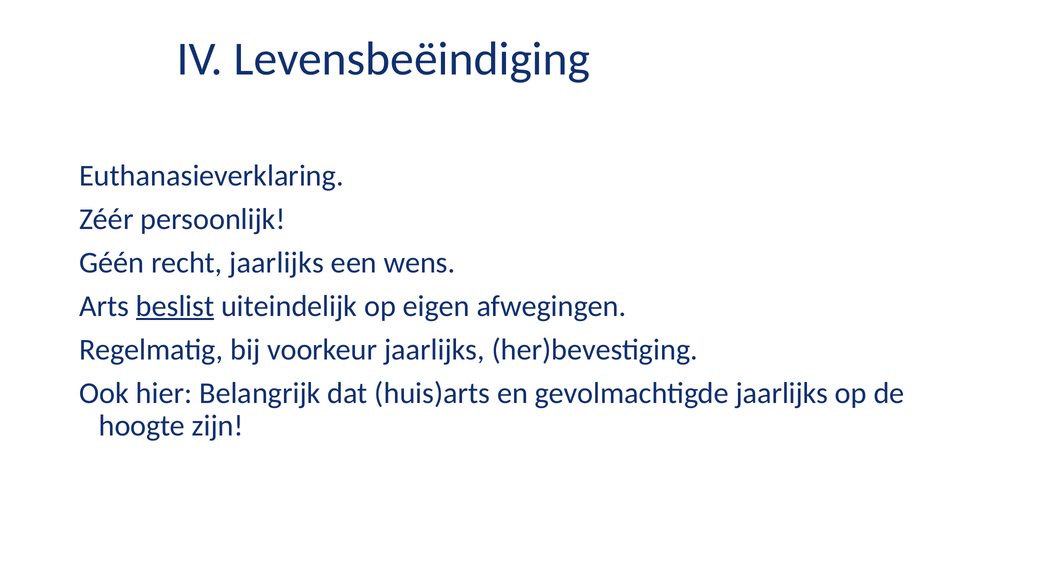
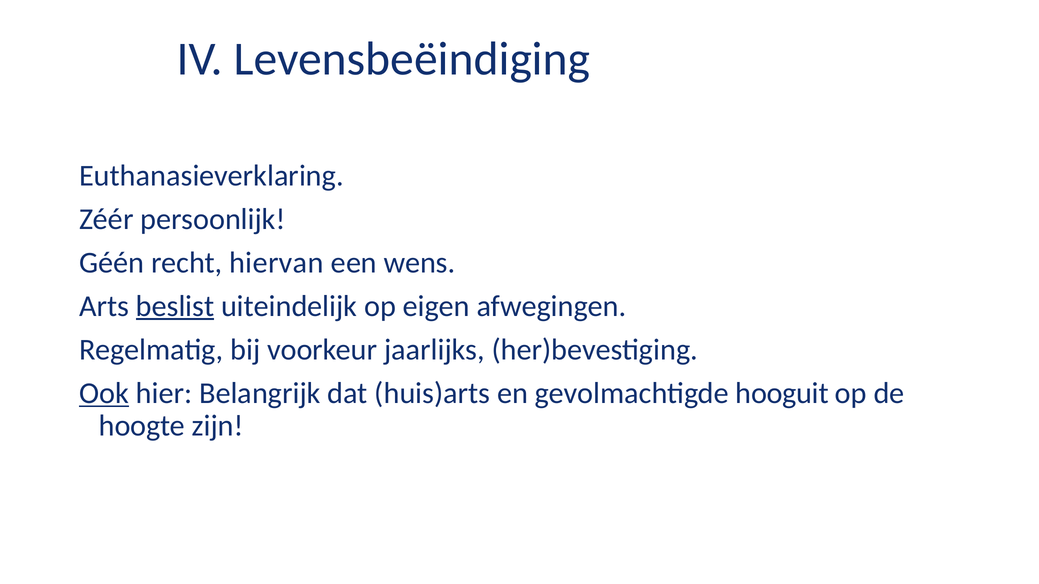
recht jaarlijks: jaarlijks -> hiervan (276, 263)
Ook underline: none -> present (104, 393)
gevolmachtigde jaarlijks: jaarlijks -> hooguit (782, 393)
